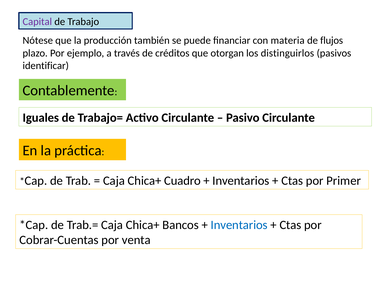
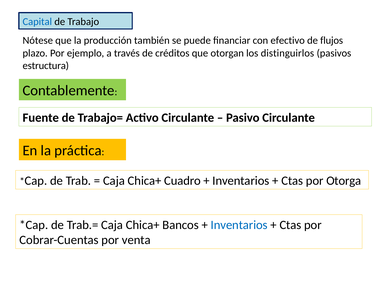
Capital colour: purple -> blue (37, 22)
materia: materia -> efectivo (288, 40)
identificar: identificar -> estructura (46, 66)
Iguales: Iguales -> Fuente (41, 117)
Primer: Primer -> Otorga (344, 180)
